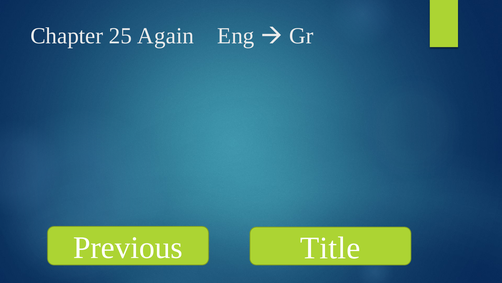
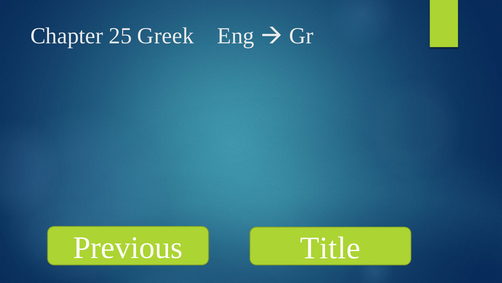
Again: Again -> Greek (166, 36)
